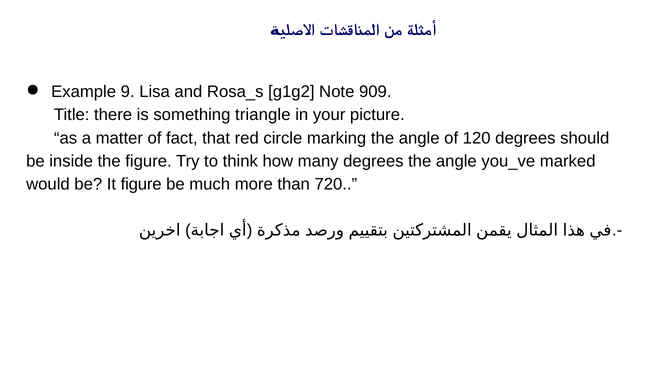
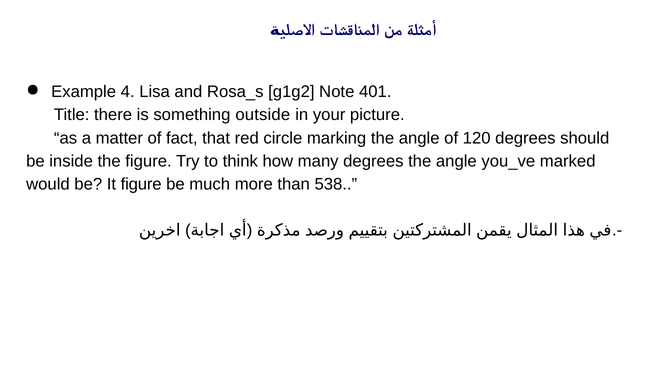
9: 9 -> 4 (128, 92)
909: 909 -> 401 (375, 92)
triangle: triangle -> outside (263, 115)
720: 720 -> 538 (336, 184)
